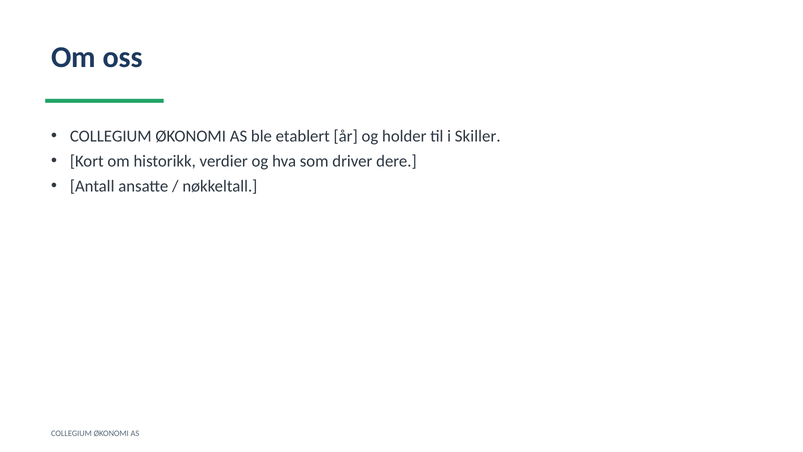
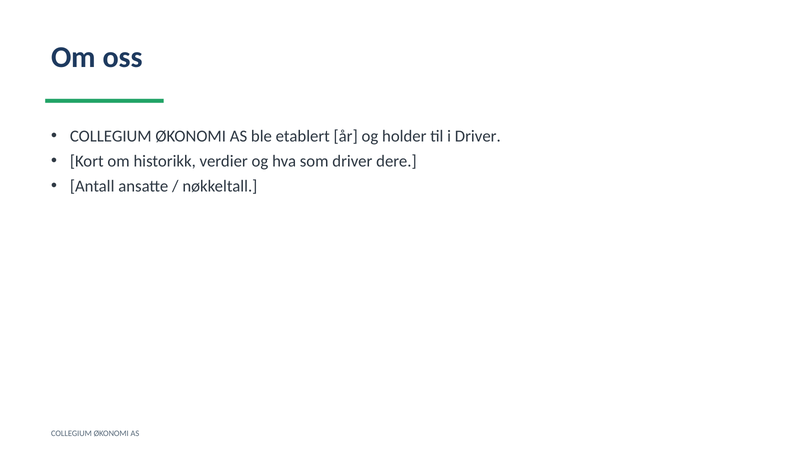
i Skiller: Skiller -> Driver (478, 136)
